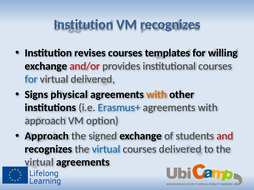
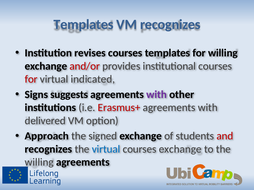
Institution: Institution -> Templates (84, 24)
for colour: blue -> red (31, 79)
virtual delivered: delivered -> indicated (93, 79)
physical: physical -> suggests (69, 95)
with colour: orange -> purple (157, 95)
Erasmus+ colour: blue -> red (119, 108)
approach: approach -> delivered (45, 121)
courses delivered: delivered -> exchange (180, 149)
virtual: virtual -> willing (39, 163)
